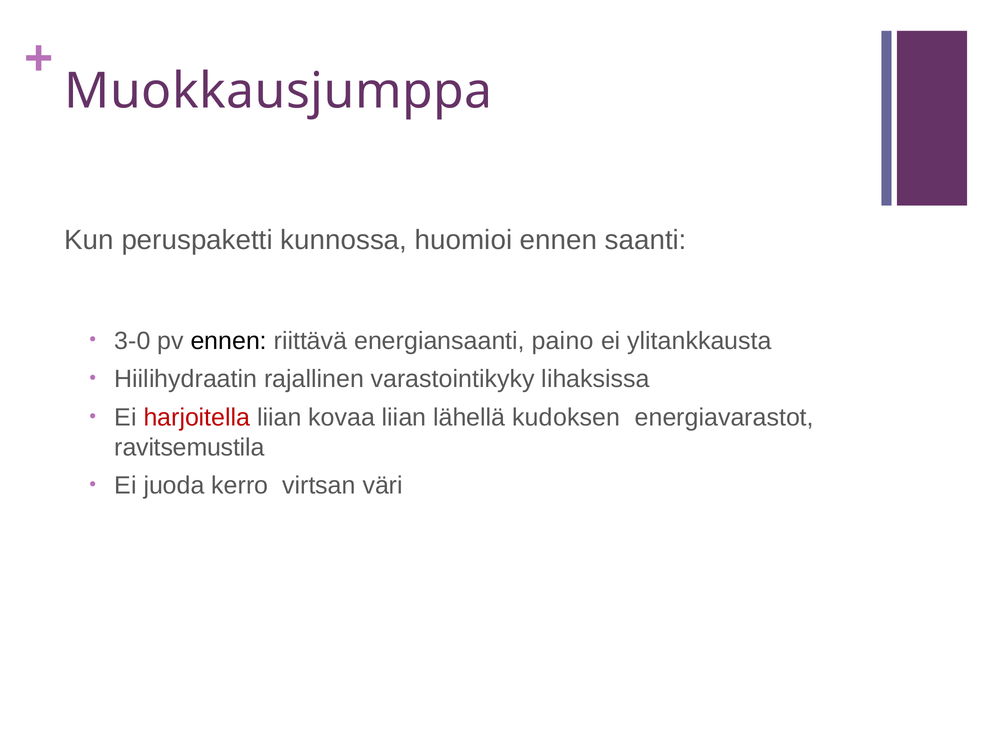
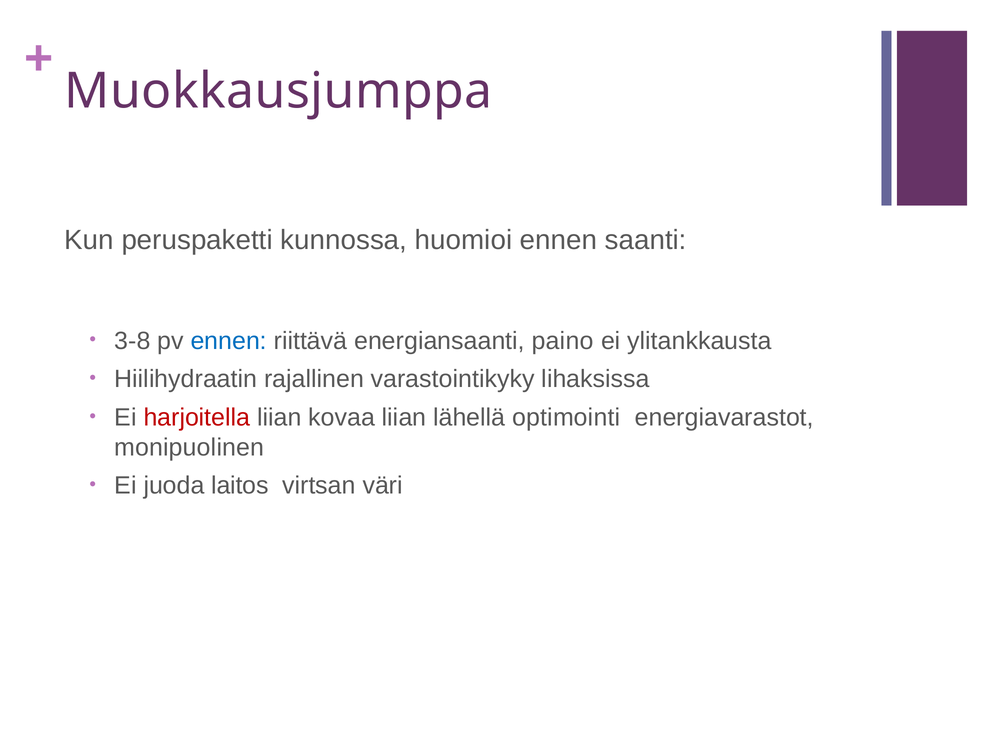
3-0: 3-0 -> 3-8 (132, 341)
ennen colour: black -> blue (229, 341)
kudoksen: kudoksen -> optimointi (566, 418)
ravitsemustila: ravitsemustila -> monipuolinen (189, 447)
kerro: kerro -> laitos (240, 486)
